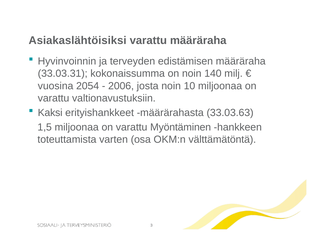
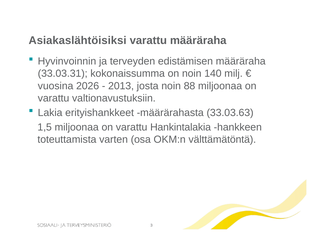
2054: 2054 -> 2026 (88, 86)
2006: 2006 -> 2013 (121, 86)
10: 10 -> 88 (189, 86)
Kaksi: Kaksi -> Lakia (50, 113)
Myöntäminen: Myöntäminen -> Hankintalakia (181, 127)
